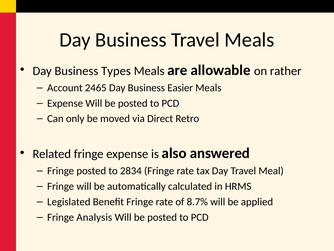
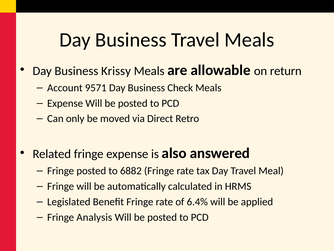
Types: Types -> Krissy (116, 71)
rather: rather -> return (286, 71)
2465: 2465 -> 9571 (96, 88)
Easier: Easier -> Check (180, 88)
2834: 2834 -> 6882 (131, 171)
8.7%: 8.7% -> 6.4% (197, 201)
